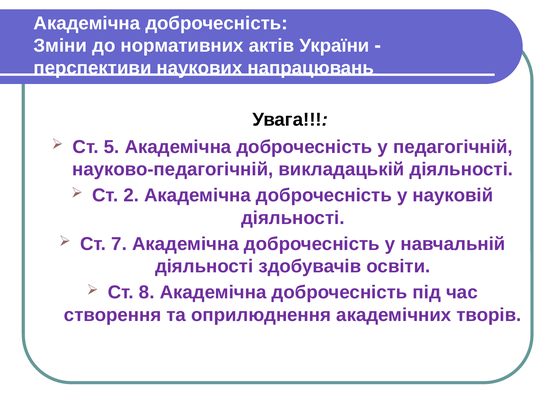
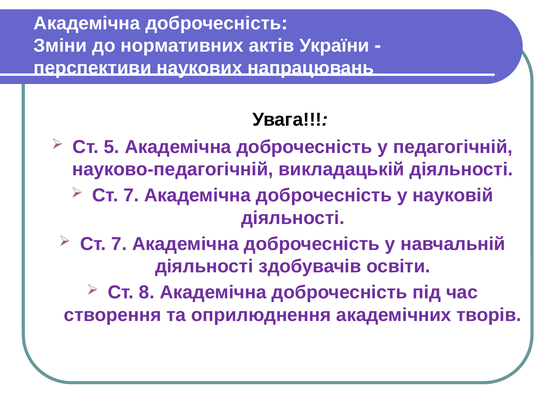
2: 2 -> 7 (131, 195)
